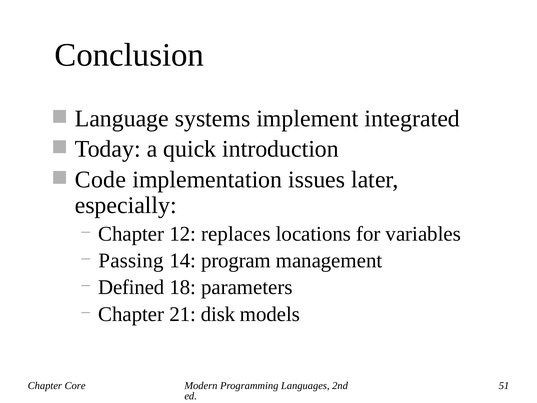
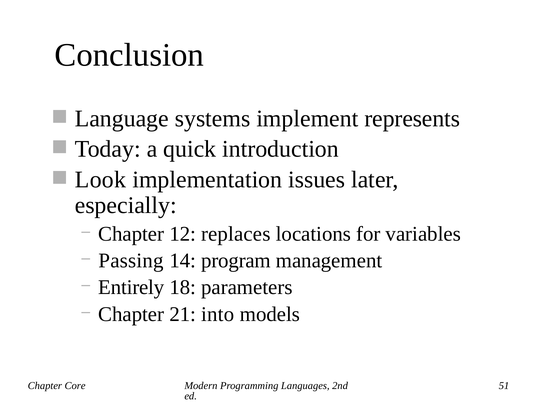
integrated: integrated -> represents (412, 118)
Code: Code -> Look (100, 180)
Defined: Defined -> Entirely (131, 287)
disk: disk -> into (218, 314)
